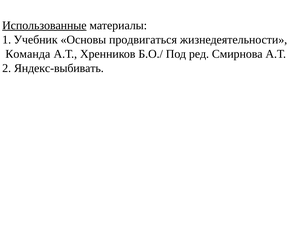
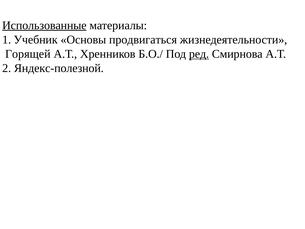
Команда: Команда -> Горящей (28, 54)
ред underline: none -> present (199, 54)
Яндекс-выбивать: Яндекс-выбивать -> Яндекс-полезной (59, 68)
